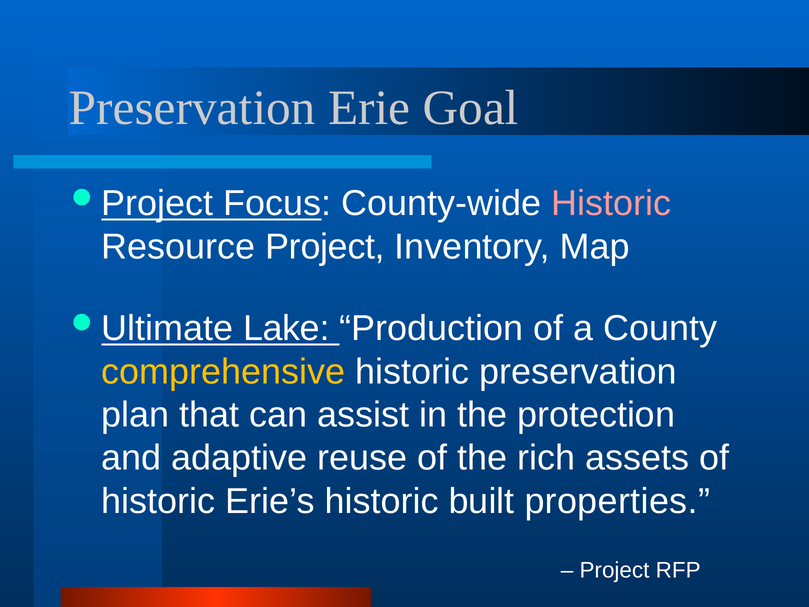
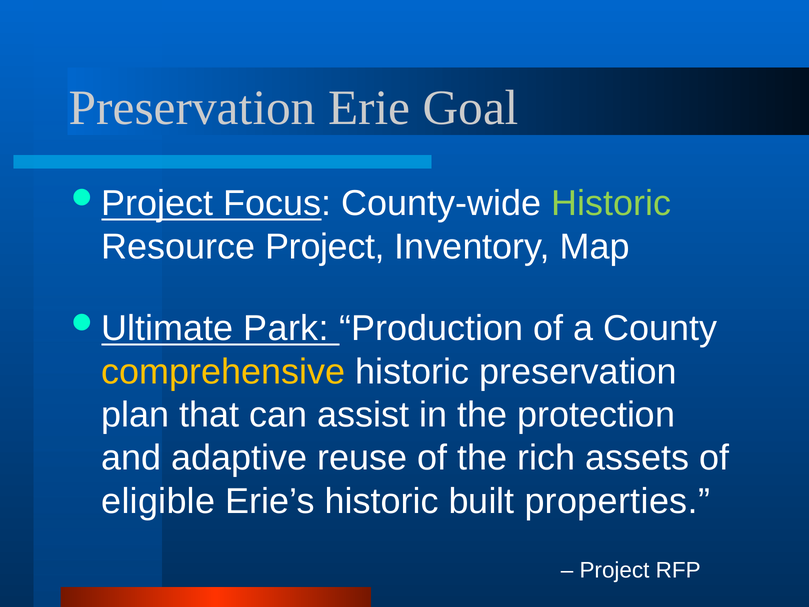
Historic colour: pink -> light green (611, 203)
Lake: Lake -> Park (286, 328)
historic: historic -> eligible (158, 501)
